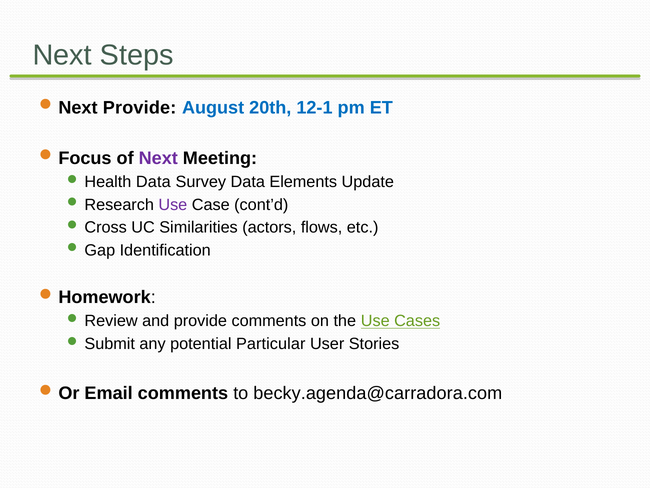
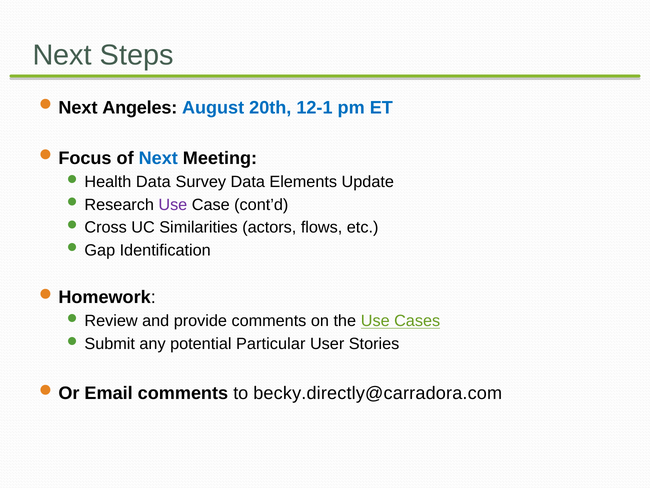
Provide: Provide -> Angeles (140, 107)
Next colour: purple -> blue (158, 158)
becky.agenda@carradora.com: becky.agenda@carradora.com -> becky.directly@carradora.com (378, 393)
